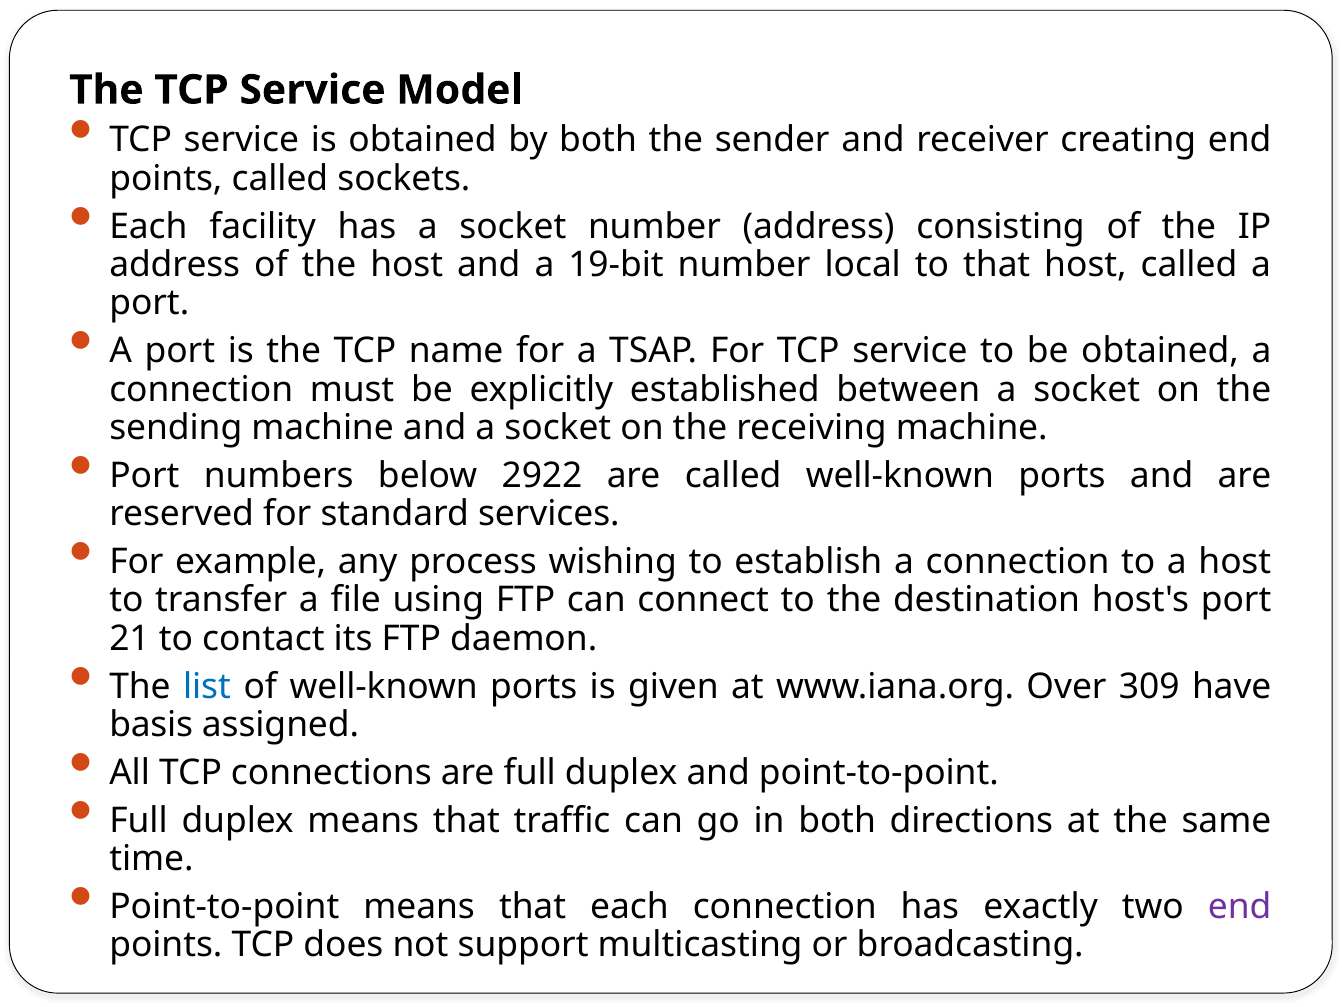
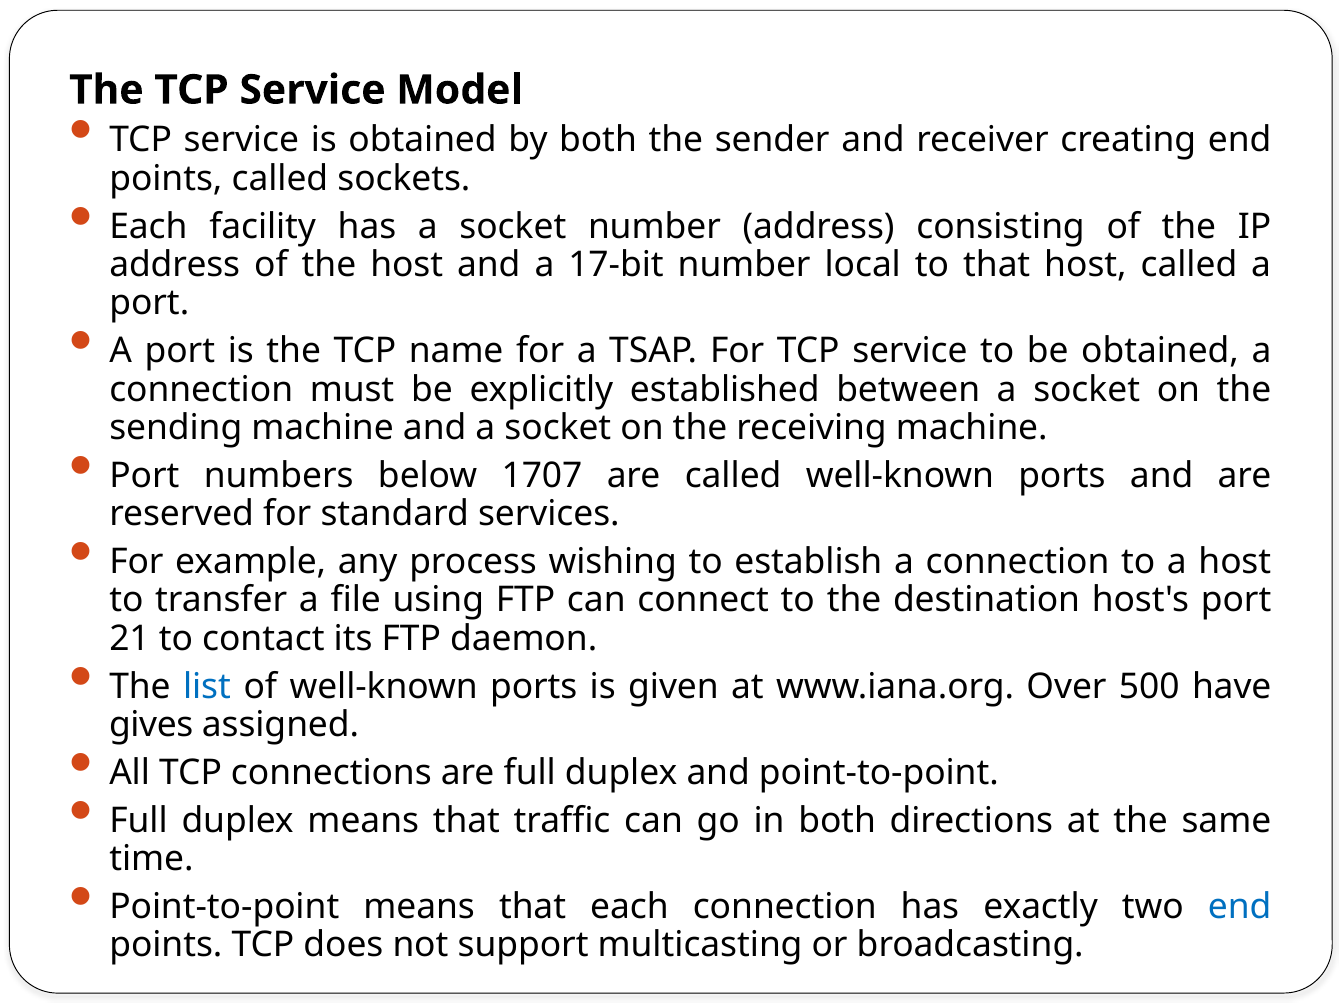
19-bit: 19-bit -> 17-bit (616, 265)
2922: 2922 -> 1707 (542, 475)
309: 309 -> 500 (1149, 686)
basis: basis -> gives (151, 724)
end colour: purple -> blue (1240, 907)
